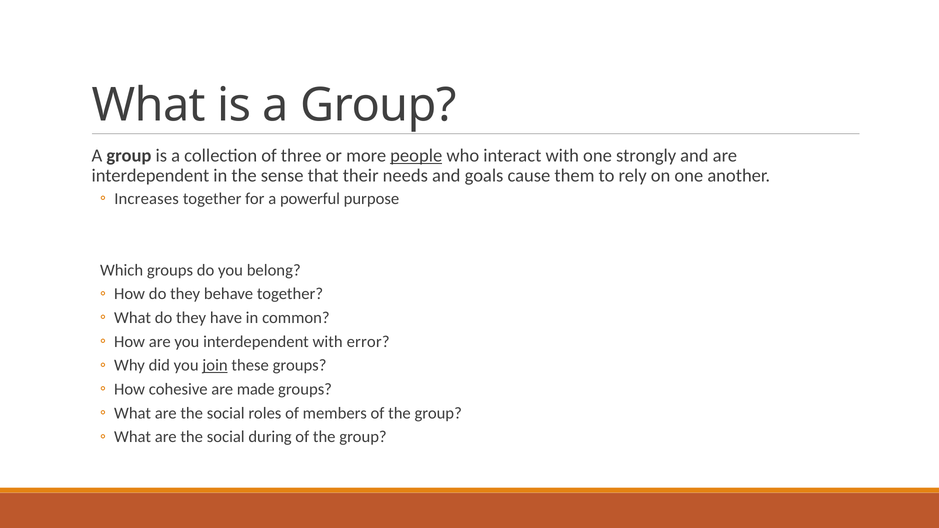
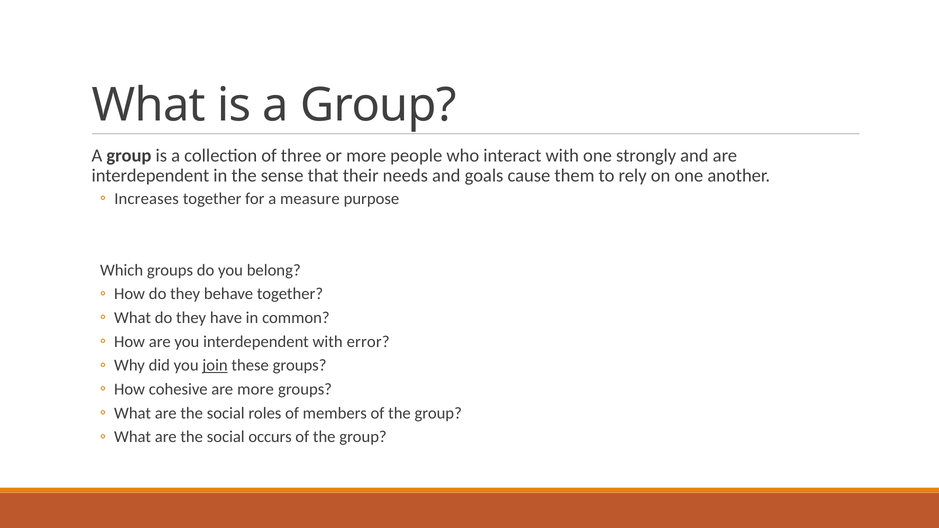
people underline: present -> none (416, 156)
powerful: powerful -> measure (310, 199)
are made: made -> more (256, 389)
during: during -> occurs (270, 437)
